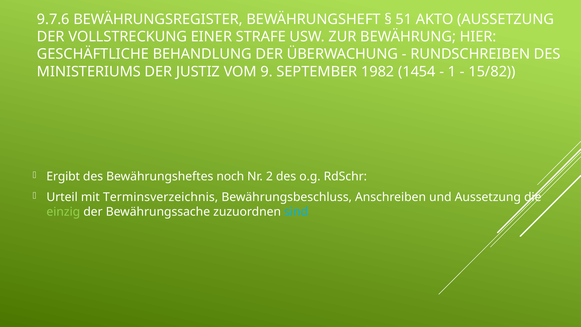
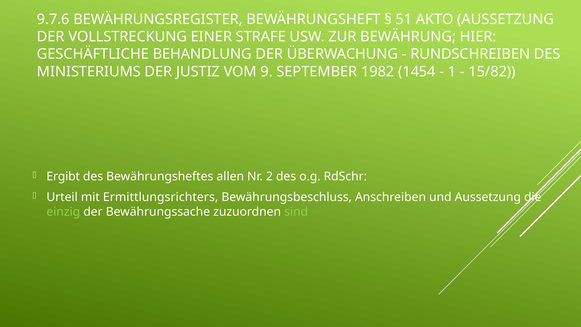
noch: noch -> allen (230, 177)
Terminsverzeichnis: Terminsverzeichnis -> Ermittlungsrichters (161, 197)
sind colour: light blue -> light green (296, 212)
